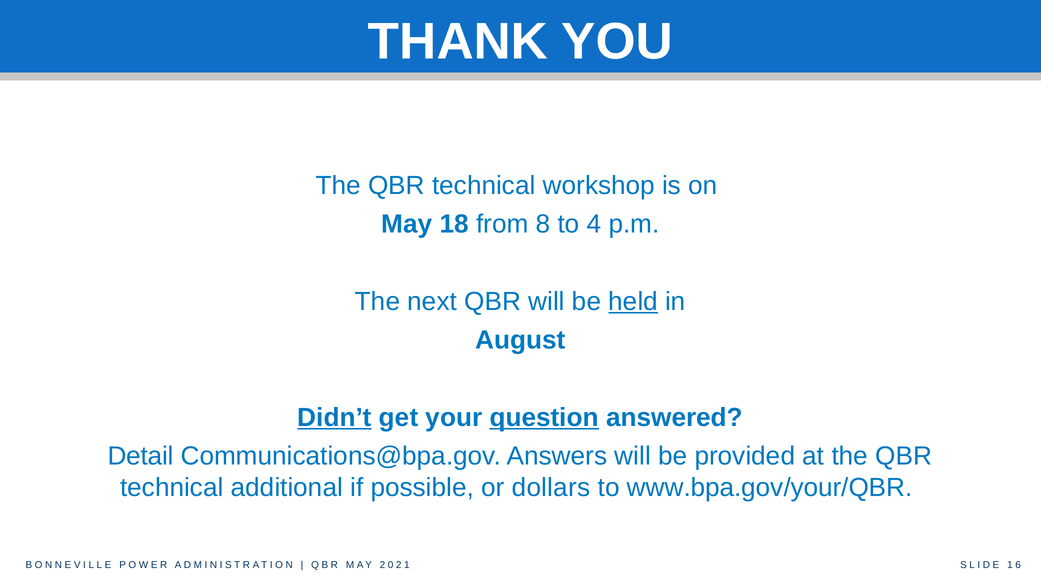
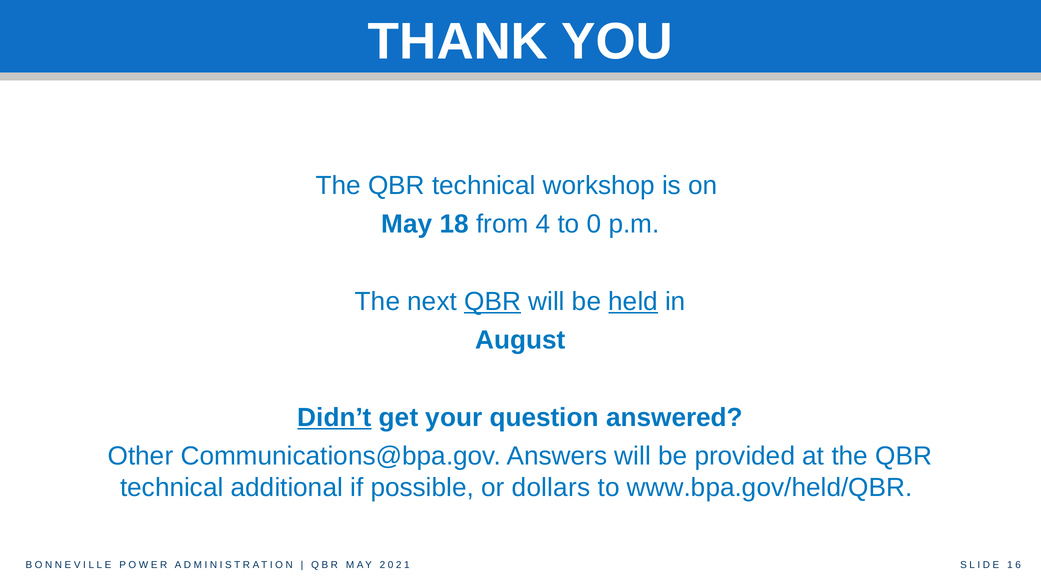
8: 8 -> 4 (543, 224)
to 4: 4 -> 0 (594, 224)
QBR underline: none -> present (493, 301)
question underline: present -> none (544, 417)
Detail: Detail -> Other (141, 456)
www.bpa.gov/your/QBR: www.bpa.gov/your/QBR -> www.bpa.gov/held/QBR (770, 487)
